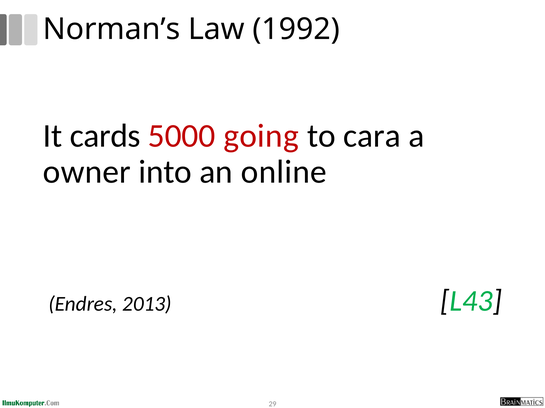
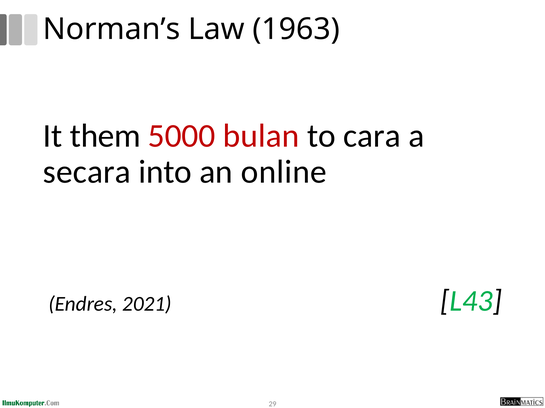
1992: 1992 -> 1963 (296, 29)
cards: cards -> them (105, 136)
going: going -> bulan (261, 136)
owner: owner -> secara (87, 172)
2013: 2013 -> 2021 (147, 304)
